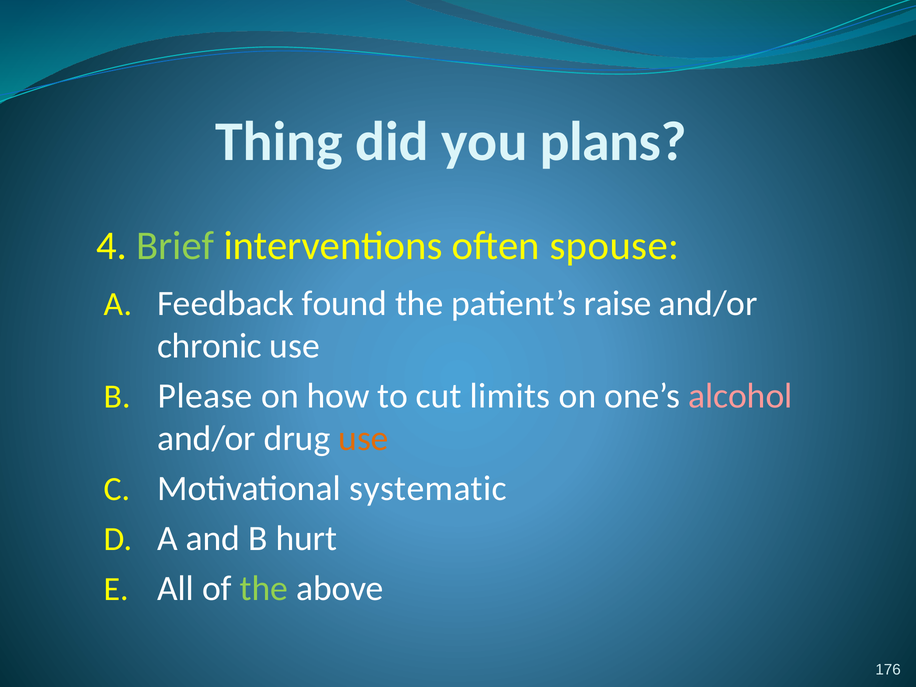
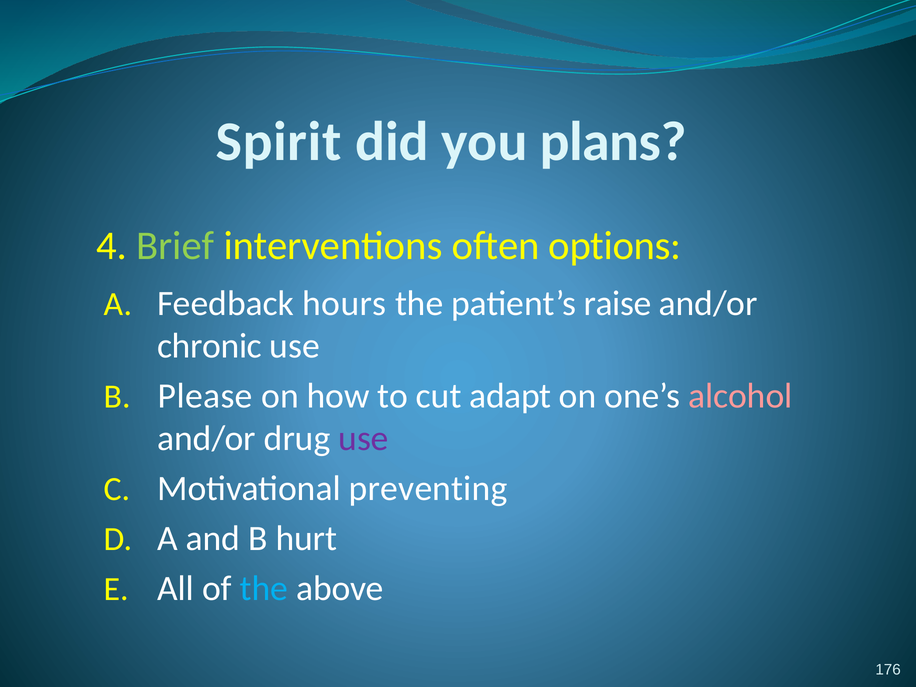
Thing: Thing -> Spirit (279, 142)
spouse: spouse -> options (615, 246)
found: found -> hours (344, 303)
limits: limits -> adapt (510, 396)
use colour: orange -> purple (364, 439)
systematic: systematic -> preventing (428, 489)
the colour: light green -> light blue (264, 588)
